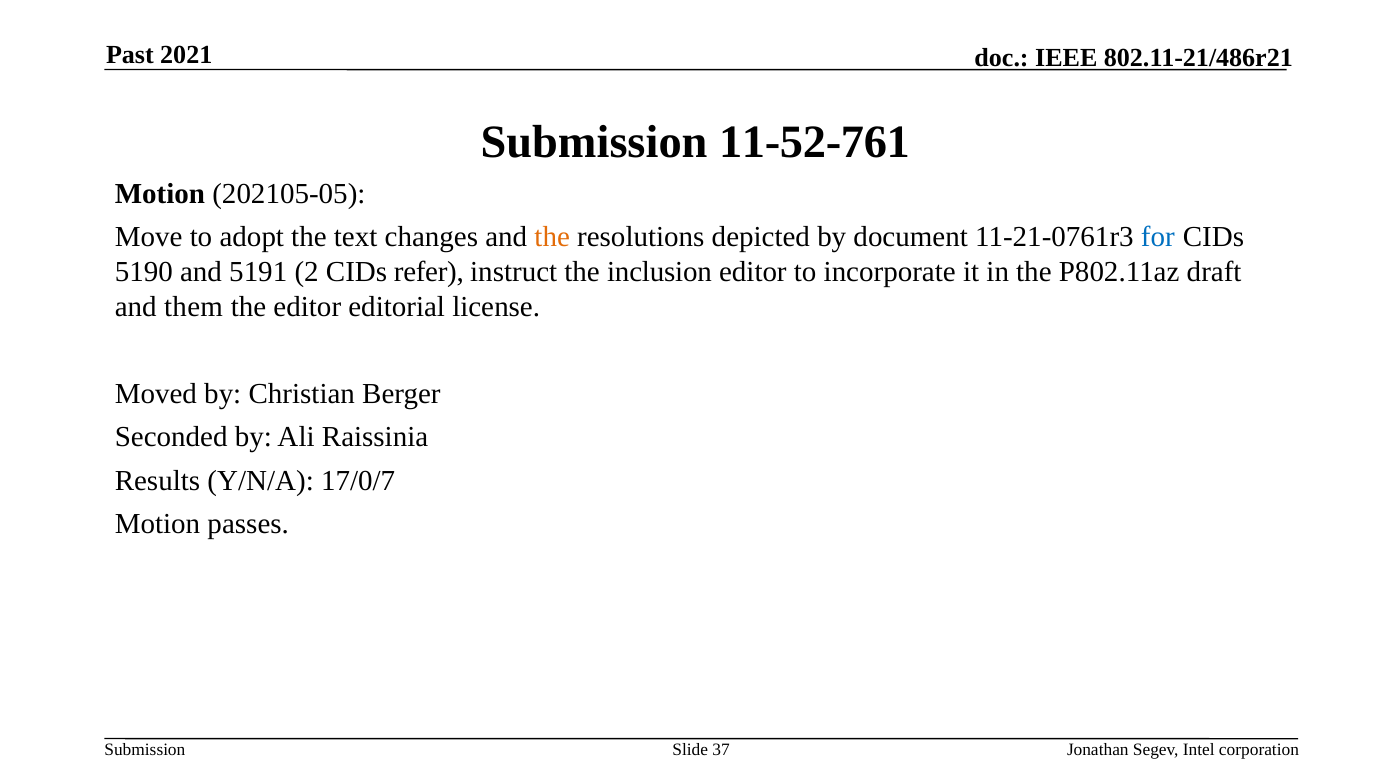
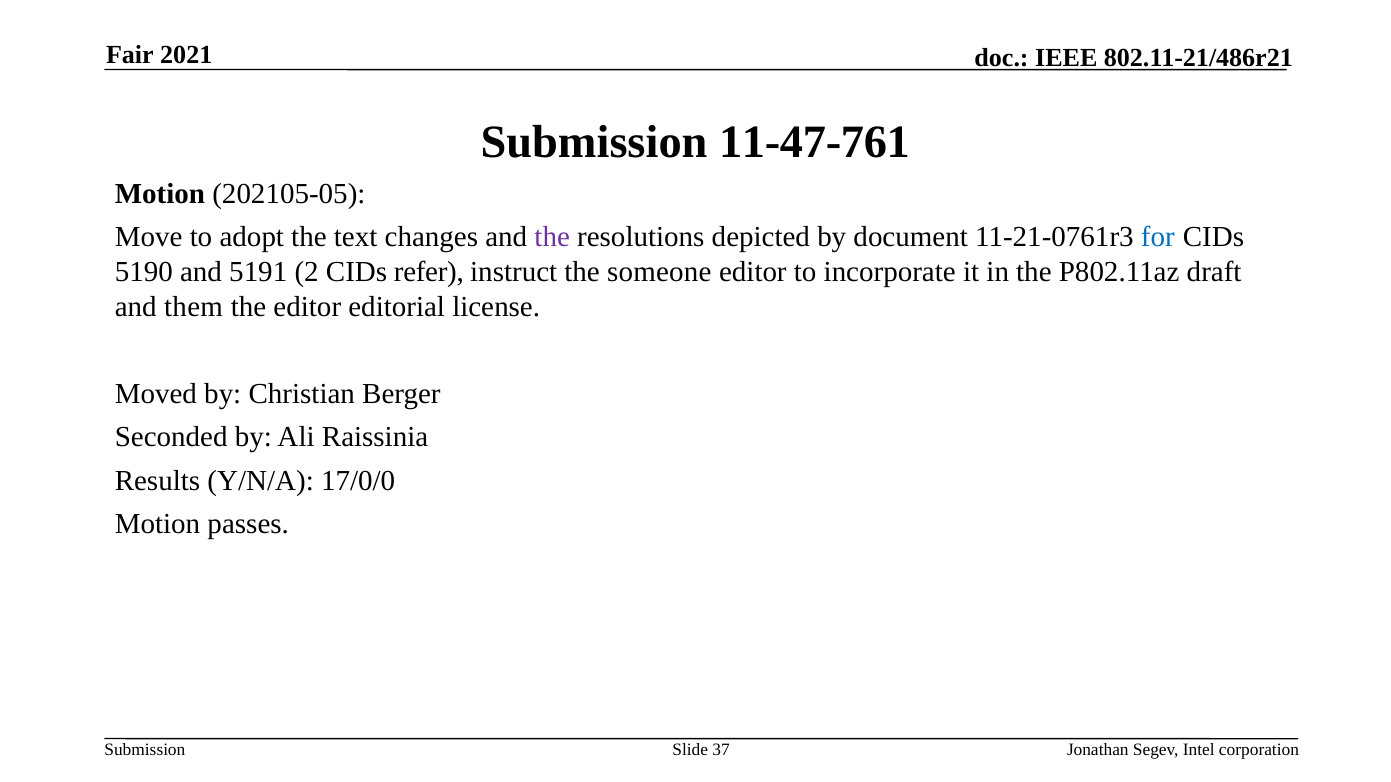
Past: Past -> Fair (130, 55)
11-52-761: 11-52-761 -> 11-47-761 (814, 142)
the colour: orange -> purple (552, 238)
inclusion: inclusion -> someone (659, 272)
17/0/7: 17/0/7 -> 17/0/0 (358, 481)
